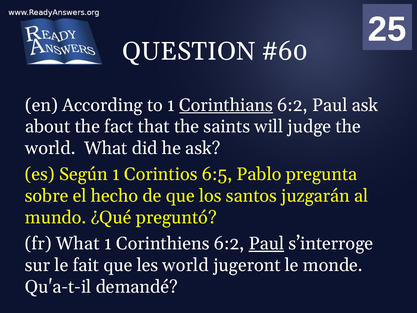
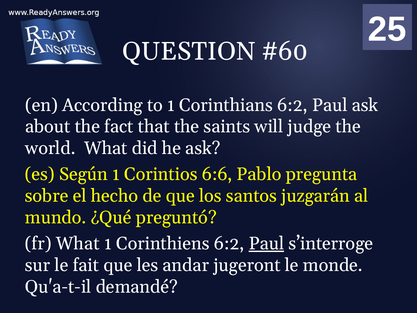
Corinthians underline: present -> none (226, 105)
6:5: 6:5 -> 6:6 (217, 174)
les world: world -> andar (186, 265)
